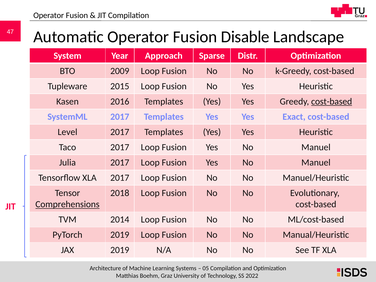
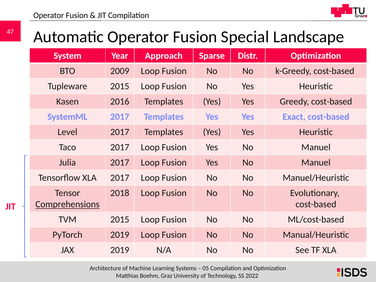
Disable: Disable -> Special (245, 37)
cost-based underline: present -> none (332, 101)
TVM 2014: 2014 -> 2015 (120, 220)
